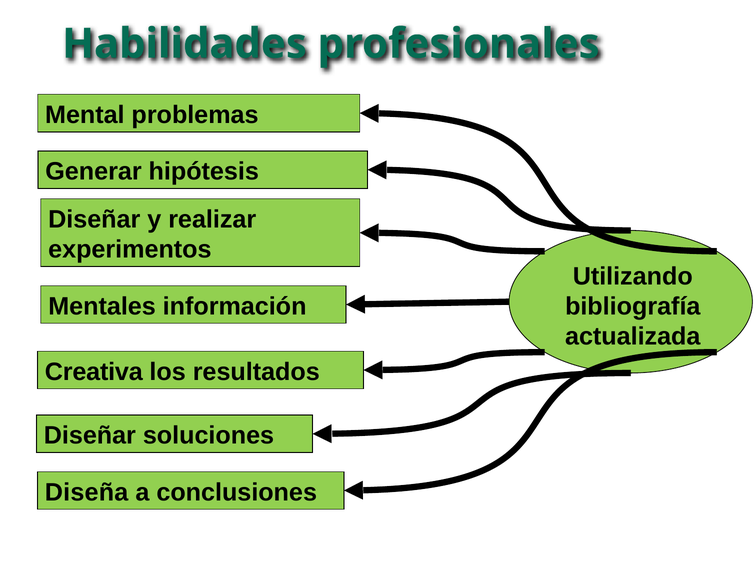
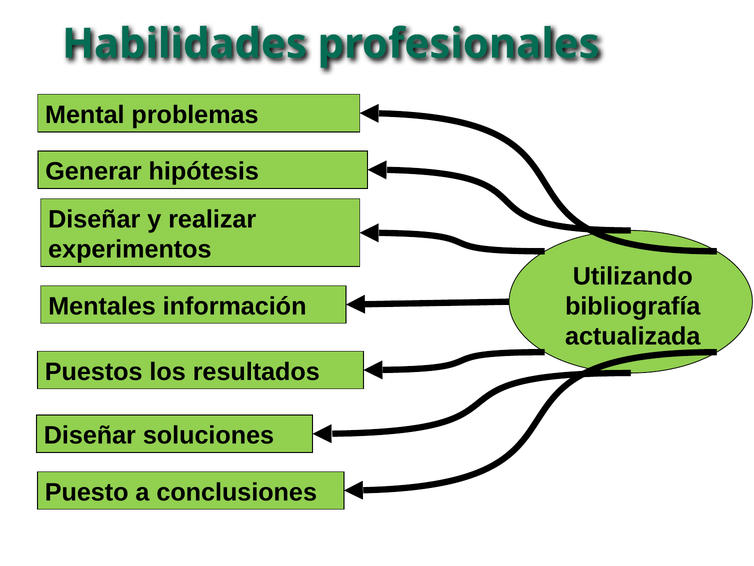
Creativa: Creativa -> Puestos (94, 371)
Diseña: Diseña -> Puesto (87, 492)
